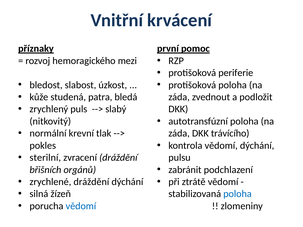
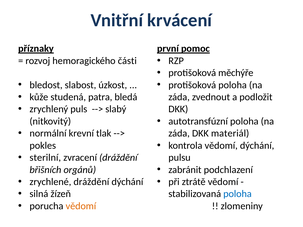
mezi: mezi -> části (127, 61)
periferie: periferie -> měchýře (236, 73)
trávícího: trávícího -> materiál (230, 134)
vědomí colour: blue -> orange (81, 206)
